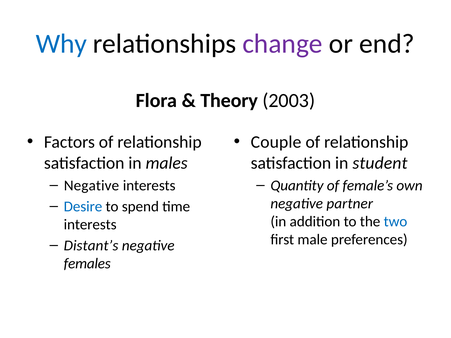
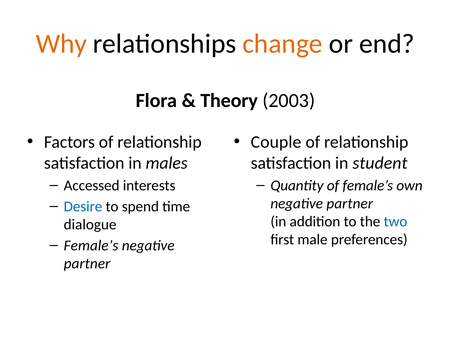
Why colour: blue -> orange (61, 44)
change colour: purple -> orange (283, 44)
Negative: Negative -> Accessed (92, 186)
interests: interests -> dialogue (90, 225)
Distant’s: Distant’s -> Female’s (91, 246)
females: females -> partner (87, 264)
